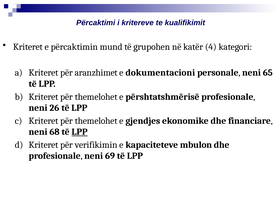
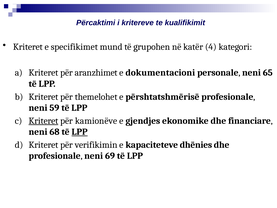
përcaktimin: përcaktimin -> specifikimet (74, 47)
26: 26 -> 59 (54, 108)
Kriteret underline: none -> present (44, 121)
themelohet: themelohet -> kamionëve (96, 121)
mbulon: mbulon -> dhënies (196, 145)
